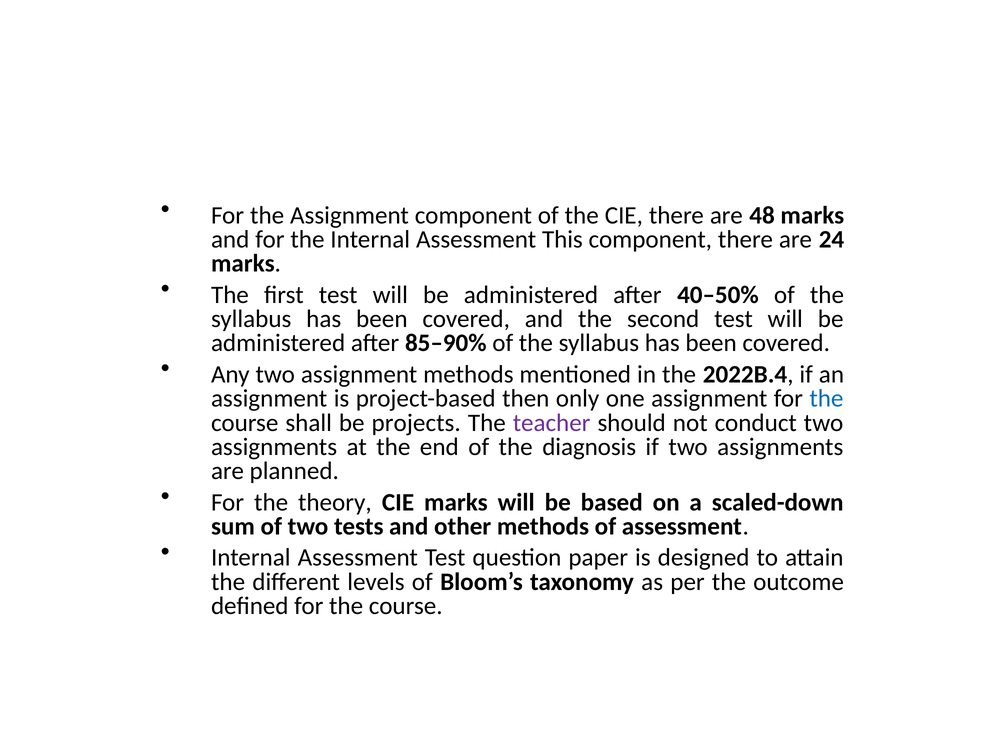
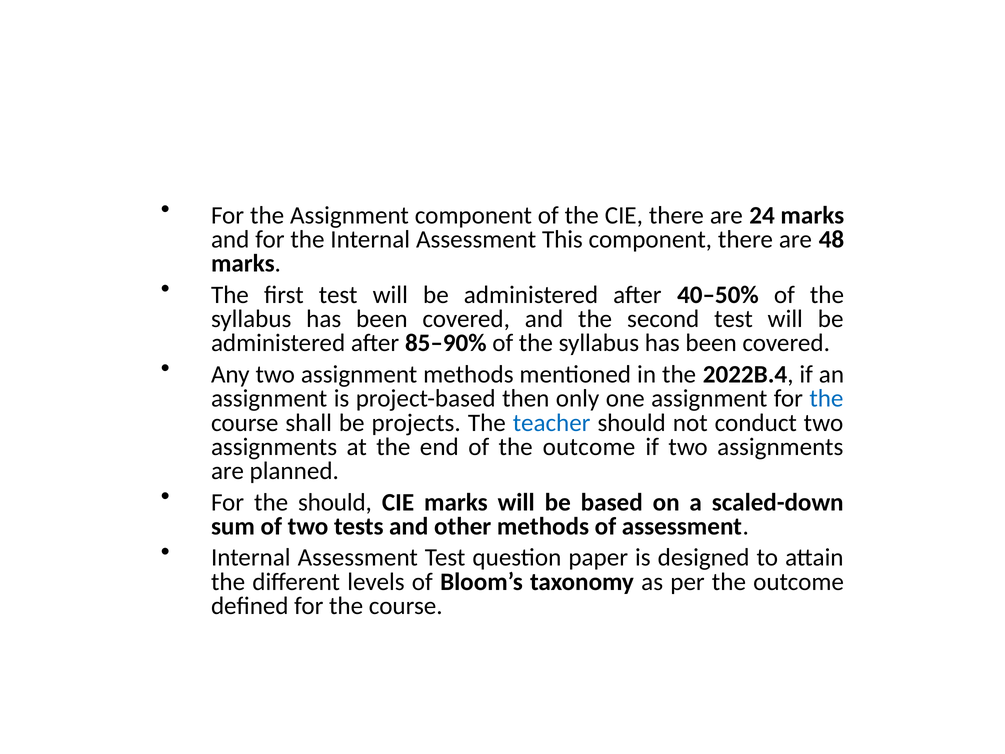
48: 48 -> 24 (762, 215)
24: 24 -> 48 (831, 239)
teacher colour: purple -> blue (552, 423)
of the diagnosis: diagnosis -> outcome (589, 447)
the theory: theory -> should (335, 502)
